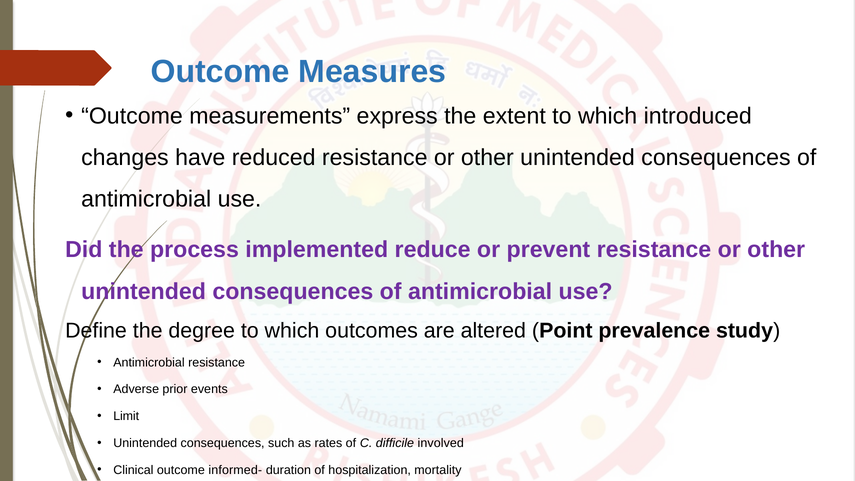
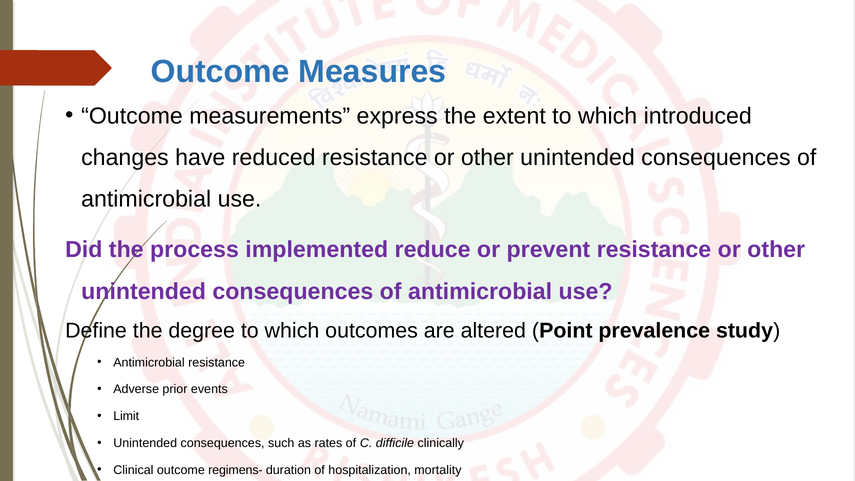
involved: involved -> clinically (441, 443)
informed-: informed- -> regimens- (235, 470)
